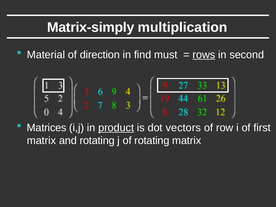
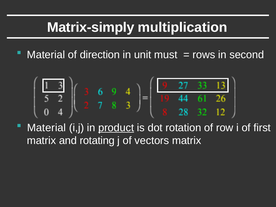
find: find -> unit (143, 55)
rows underline: present -> none (204, 55)
Matrices: Matrices -> Material (47, 128)
vectors: vectors -> rotation (183, 128)
of rotating: rotating -> vectors (152, 141)
